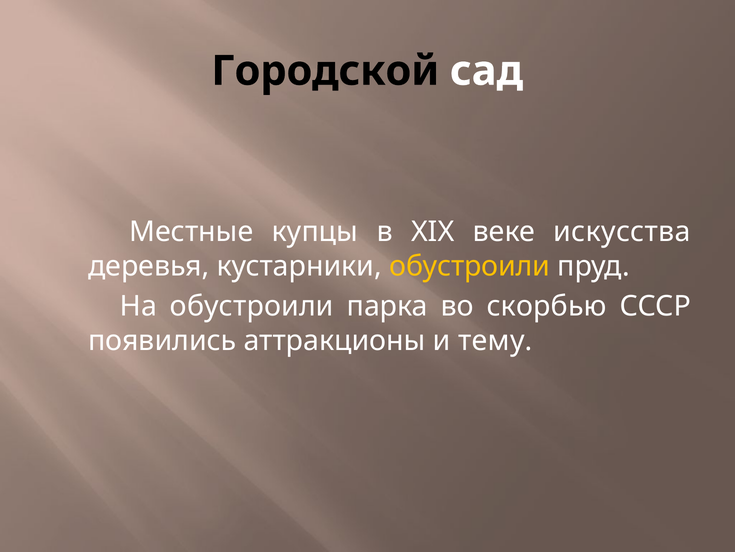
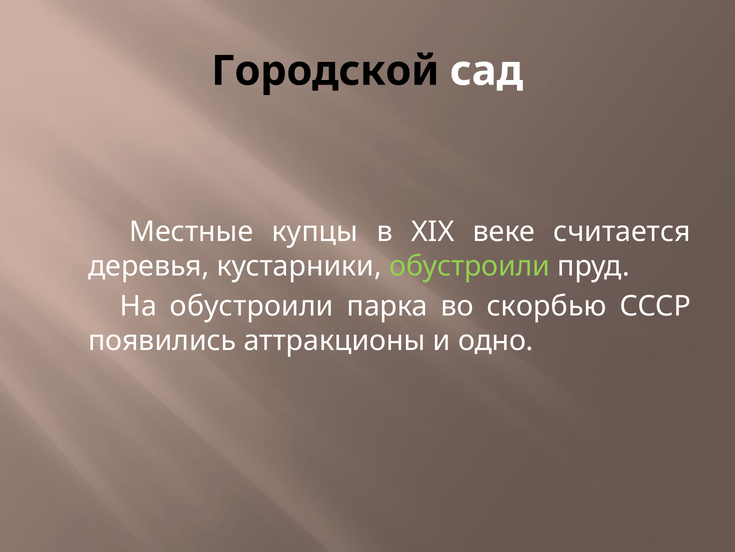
искусства: искусства -> считается (622, 231)
обустроили colour: yellow -> light green (470, 266)
тему: тему -> одно (496, 340)
